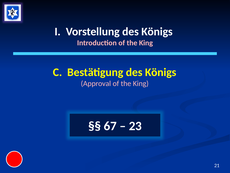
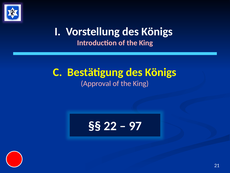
67: 67 -> 22 (110, 126)
23: 23 -> 97 (135, 126)
